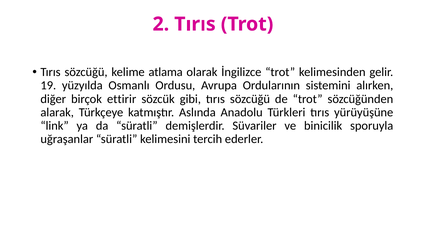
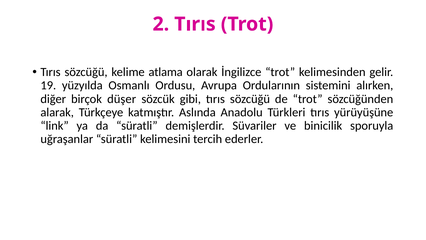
ettirir: ettirir -> düşer (122, 99)
